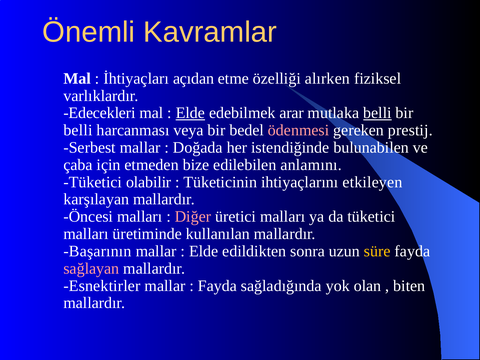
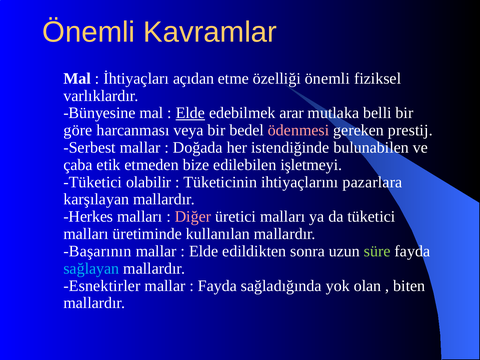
özelliği alırken: alırken -> önemli (327, 78)
Edecekleri: Edecekleri -> Bünyesine (99, 113)
belli underline: present -> none (377, 113)
belli: belli -> göre (78, 130)
için: için -> etik (109, 165)
anlamını: anlamını -> işletmeyi (311, 165)
etkileyen: etkileyen -> pazarlara (372, 182)
Öncesi: Öncesi -> Herkes (88, 217)
süre colour: yellow -> light green (377, 251)
sağlayan colour: pink -> light blue (91, 268)
